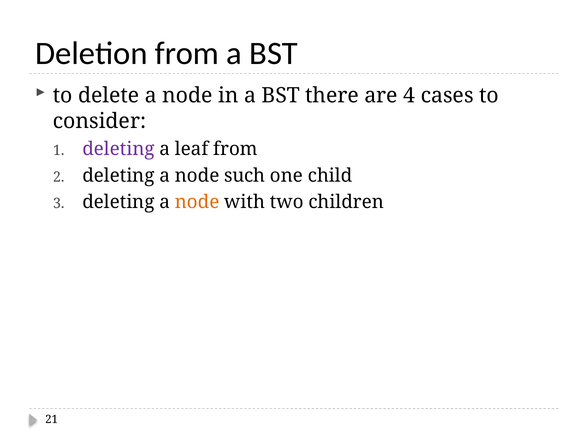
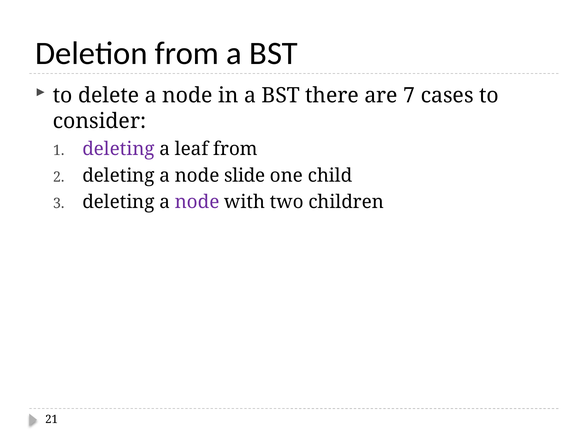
4: 4 -> 7 (409, 96)
such: such -> slide (245, 176)
node colour: orange -> purple (197, 202)
